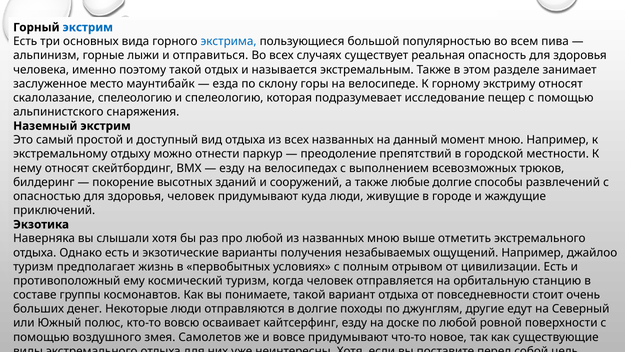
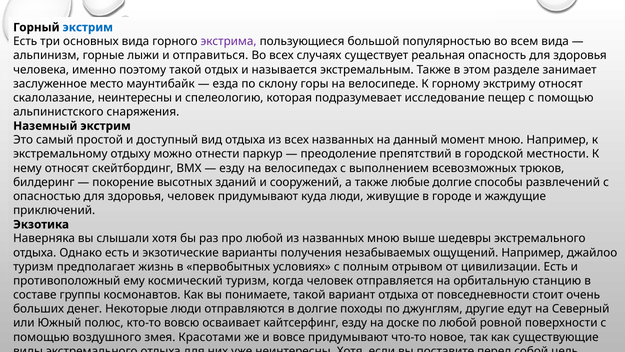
экстрима colour: blue -> purple (229, 41)
всем пива: пива -> вида (555, 41)
скалолазание спелеологию: спелеологию -> неинтересны (135, 98)
отметить: отметить -> шедевры (465, 238)
Самолетов: Самолетов -> Красотами (210, 337)
